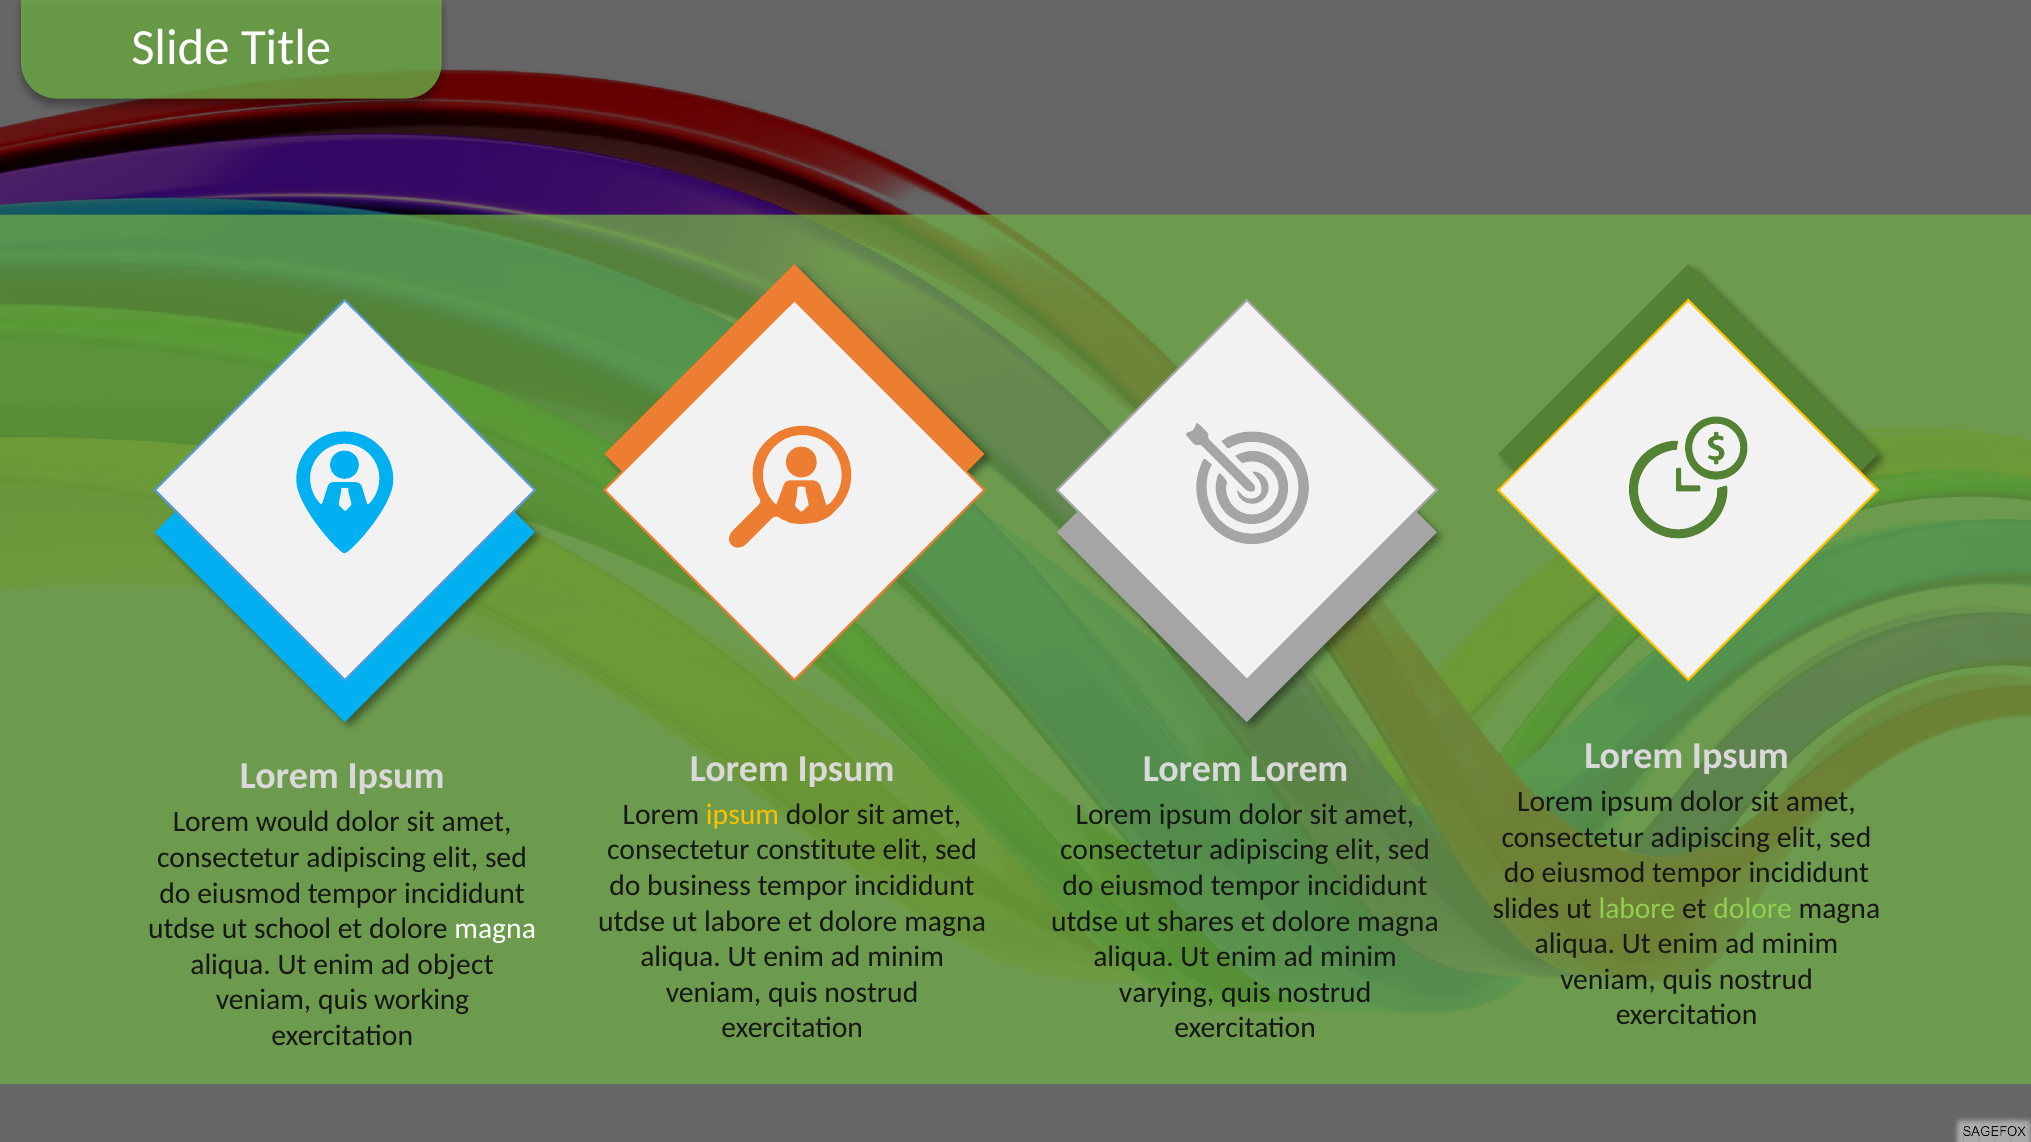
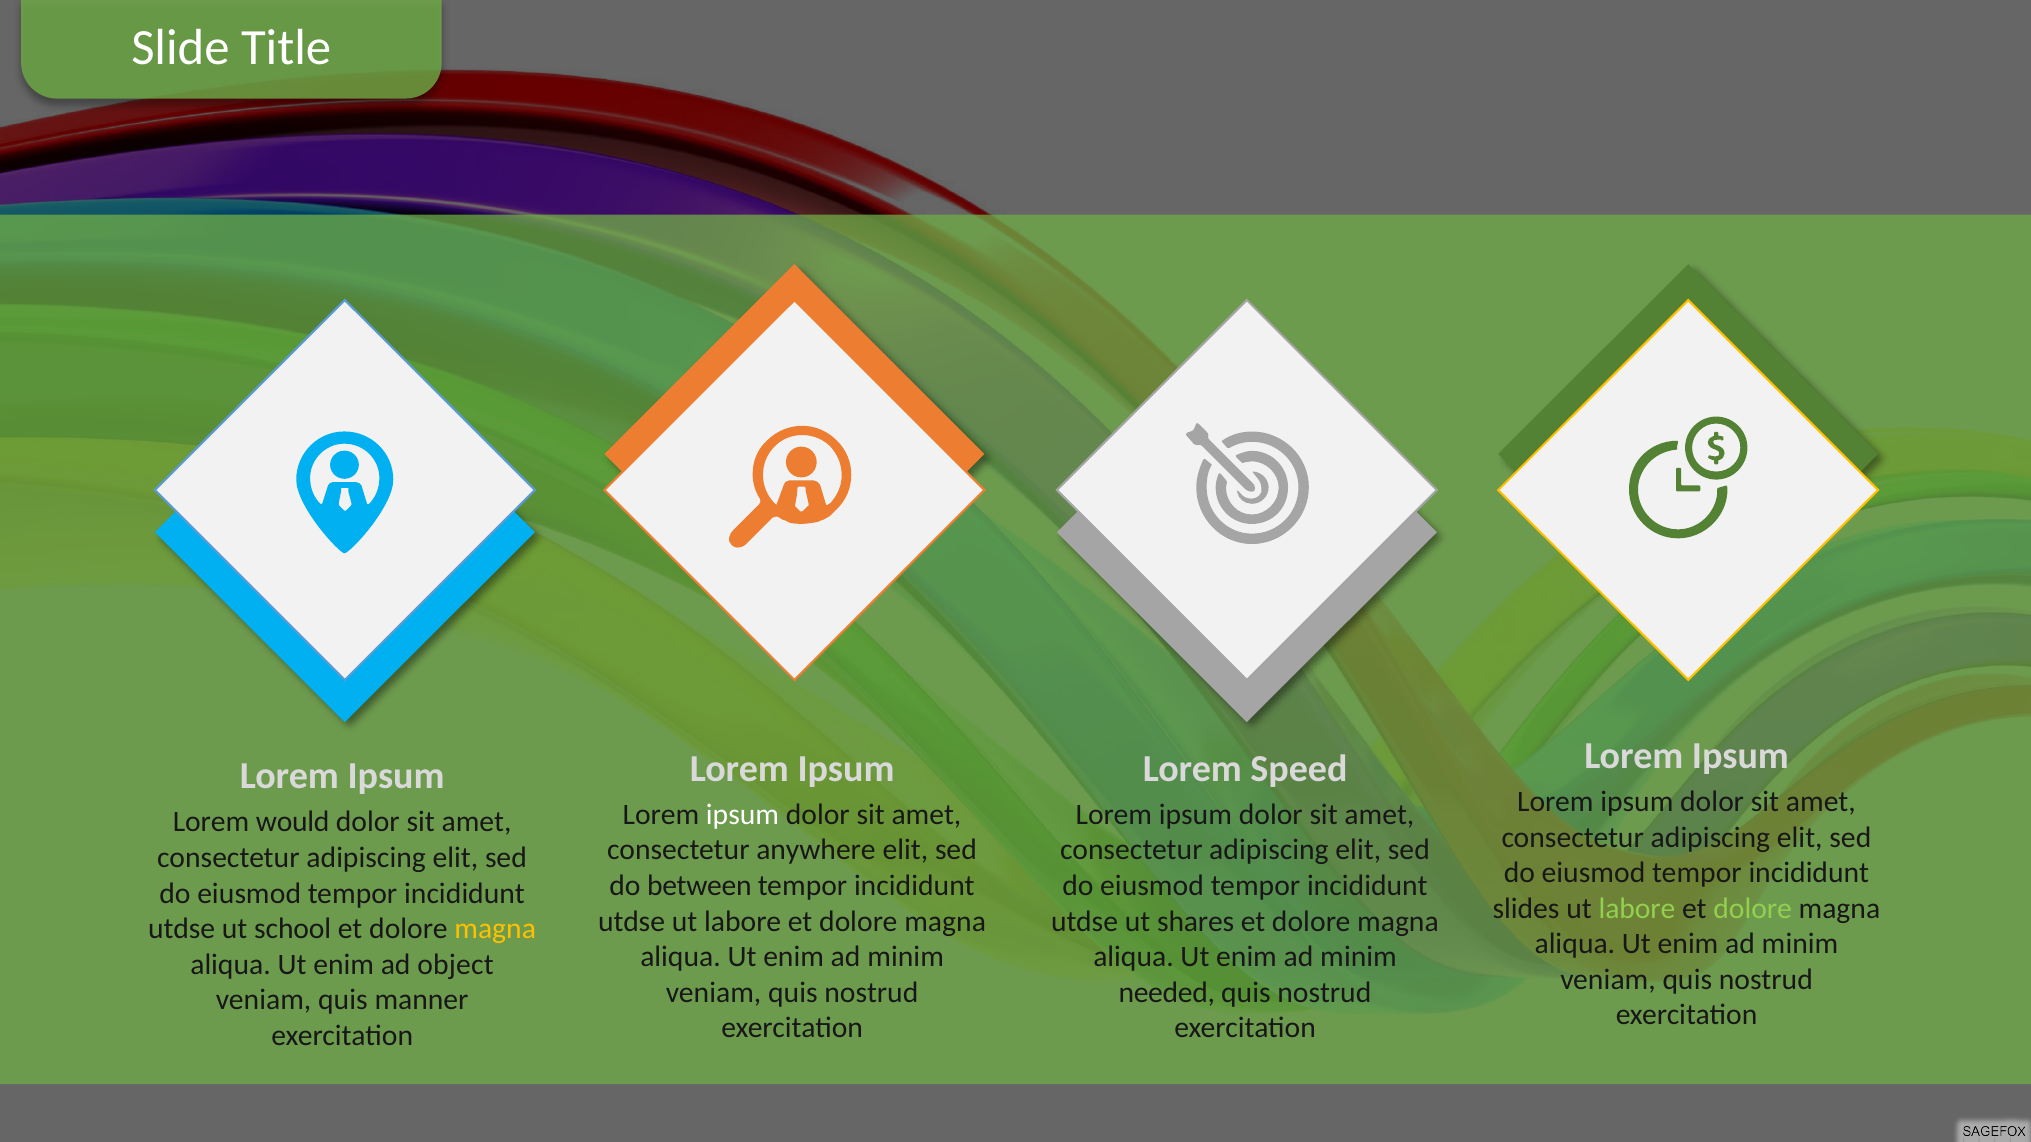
Lorem: Lorem -> Speed (1299, 769)
ipsum colour: yellow -> white (743, 815)
constitute: constitute -> anywhere (816, 850)
business: business -> between (699, 886)
magna colour: white -> yellow (495, 929)
varying: varying -> needed (1167, 993)
working: working -> manner (421, 1000)
